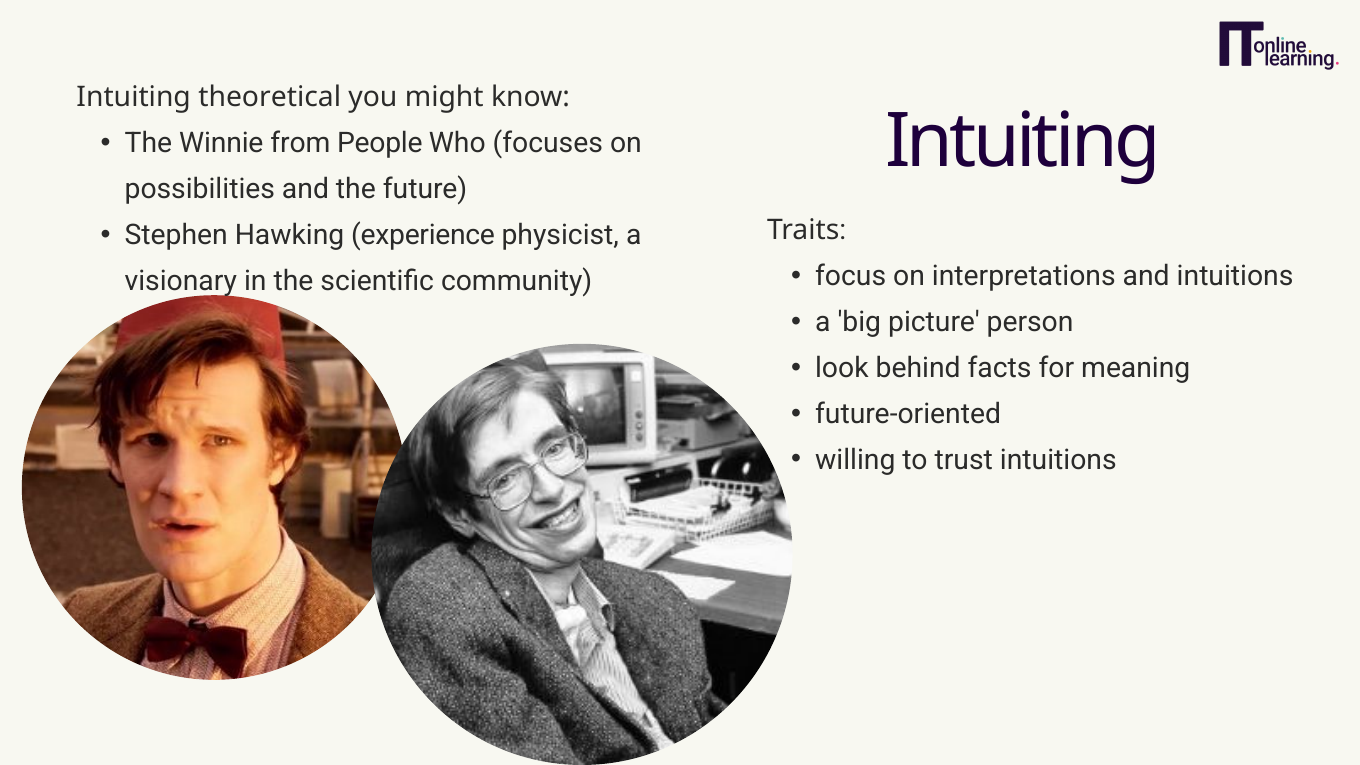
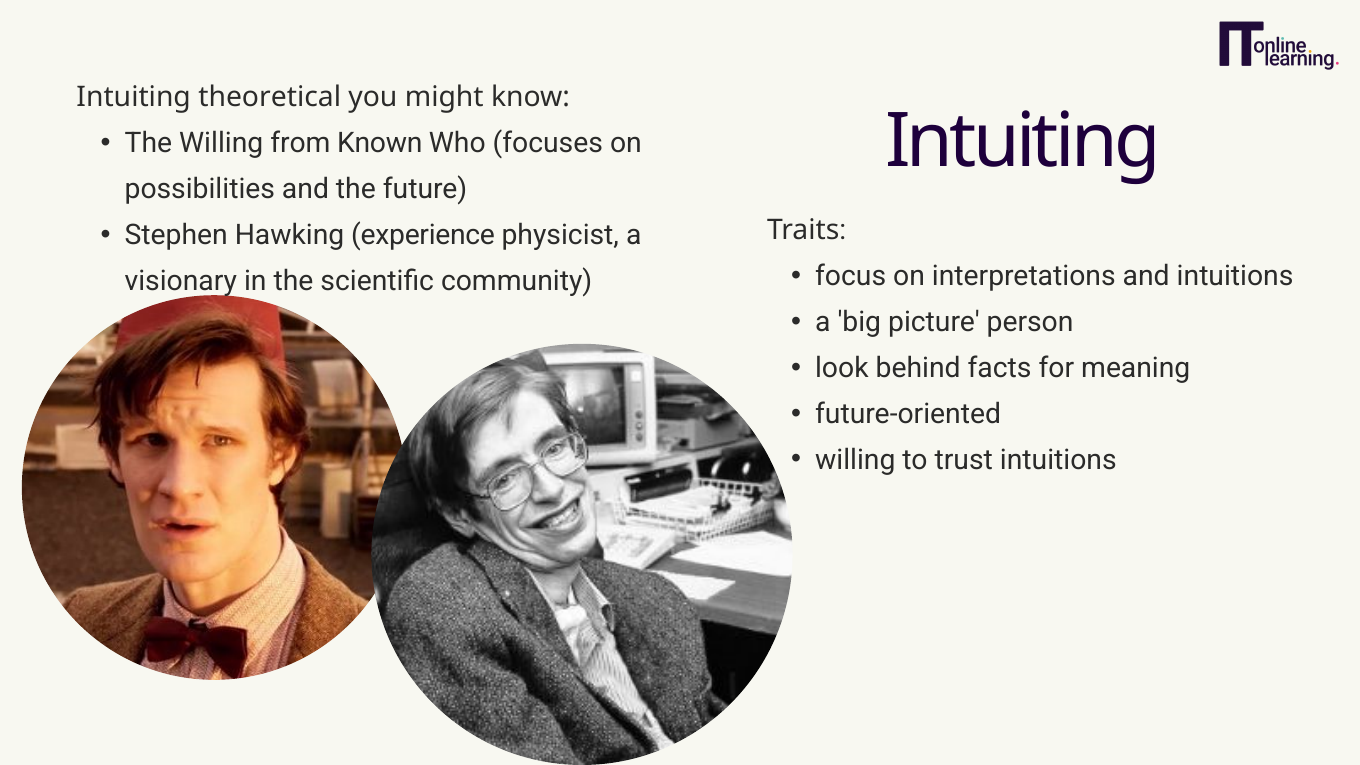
The Winnie: Winnie -> Willing (221, 143)
People: People -> Known (380, 143)
